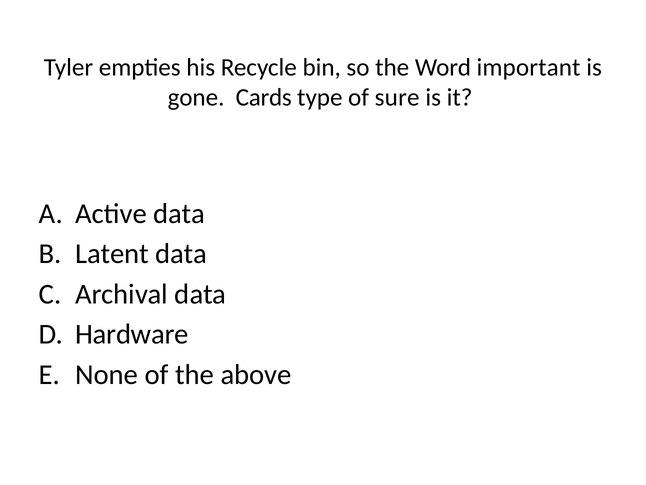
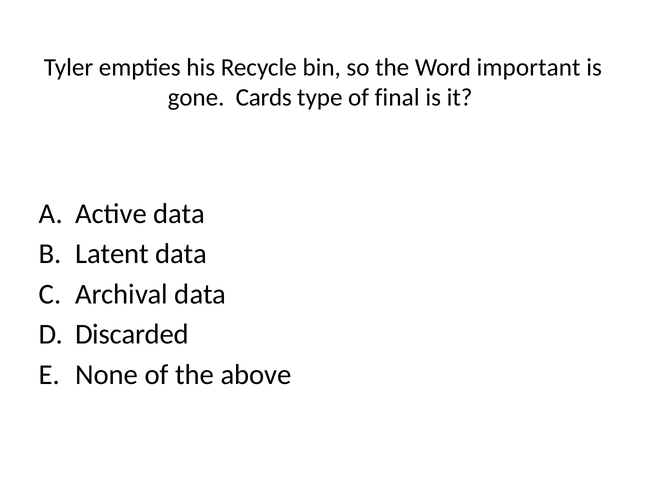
sure: sure -> final (397, 97)
Hardware: Hardware -> Discarded (132, 334)
